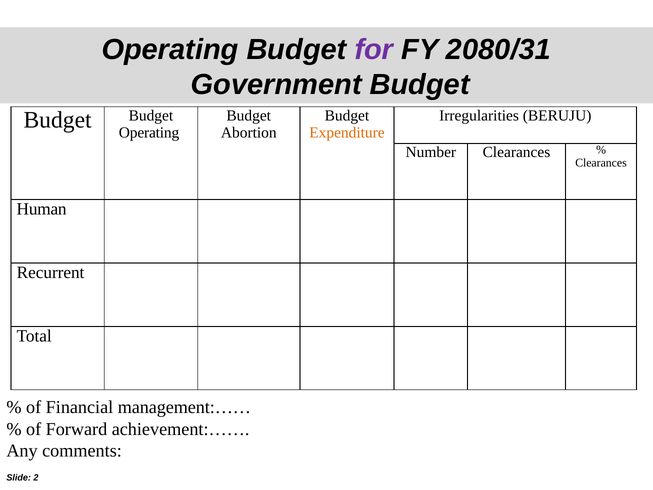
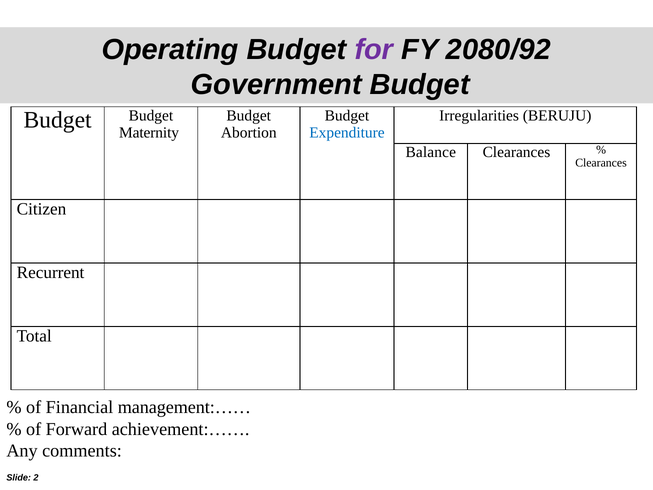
2080/31: 2080/31 -> 2080/92 (498, 50)
Operating: Operating -> Maternity (149, 133)
Expenditure colour: orange -> blue (347, 133)
Number: Number -> Balance (431, 152)
Human: Human -> Citizen (42, 209)
